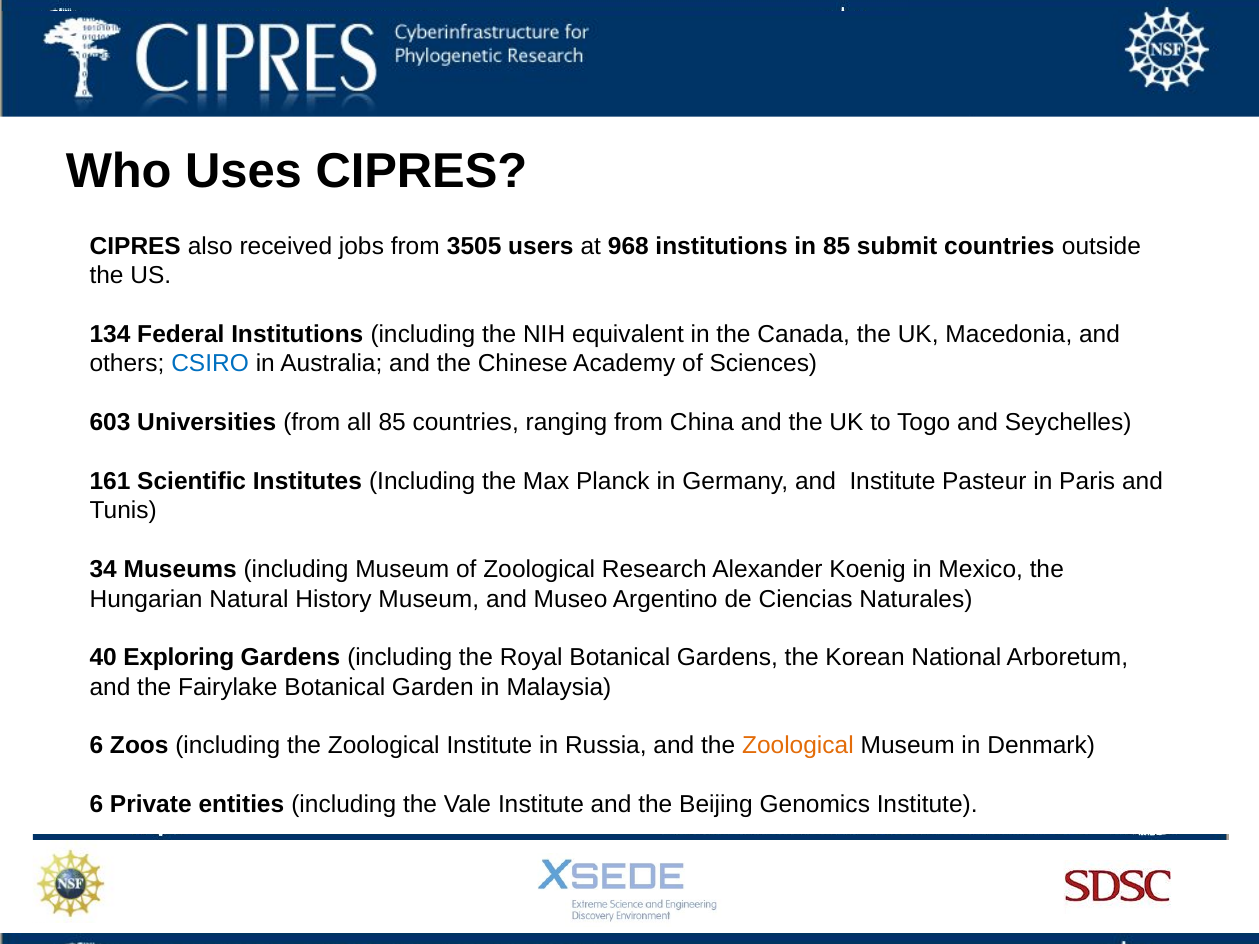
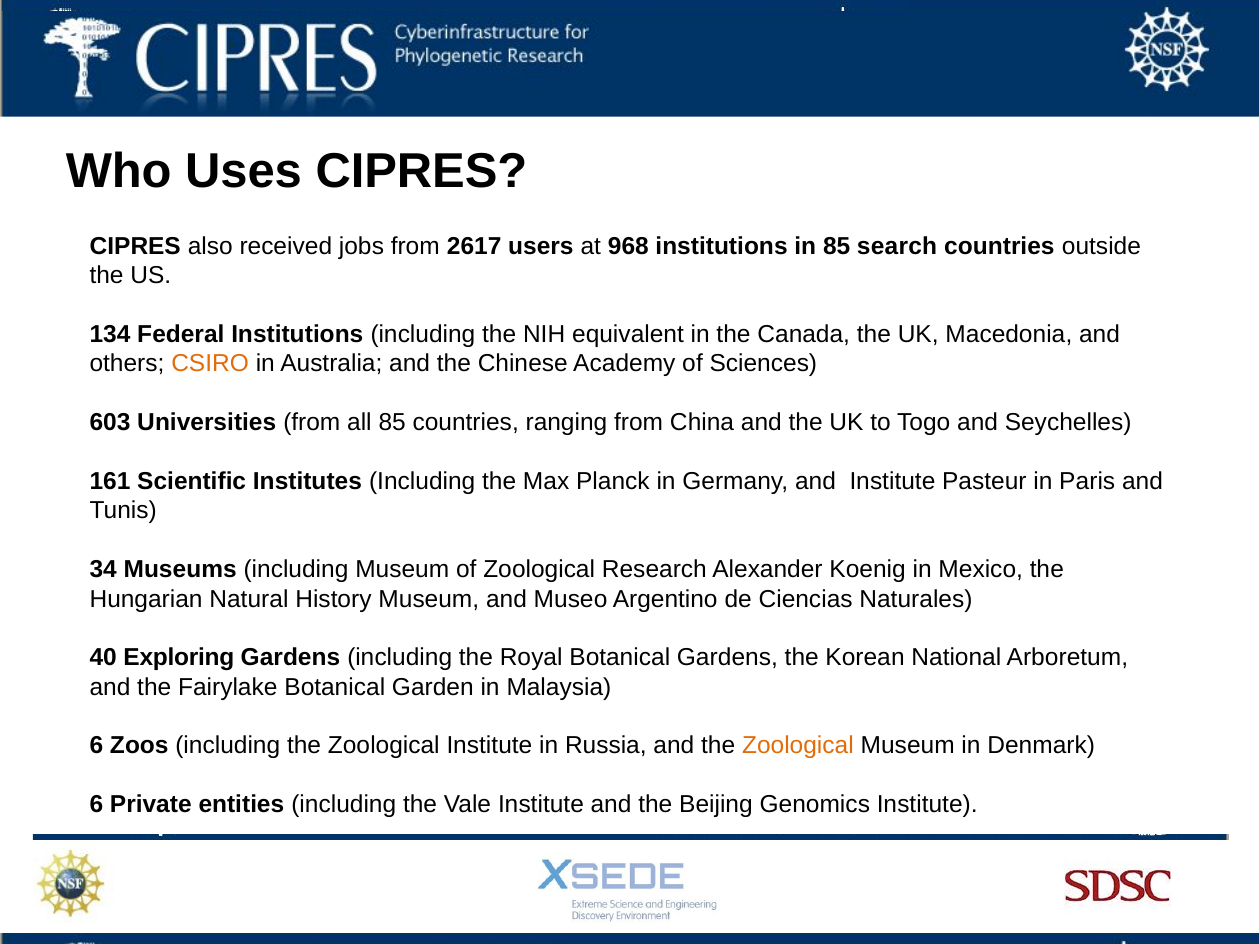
3505: 3505 -> 2617 (474, 246)
submit: submit -> search (897, 246)
CSIRO colour: blue -> orange (210, 364)
